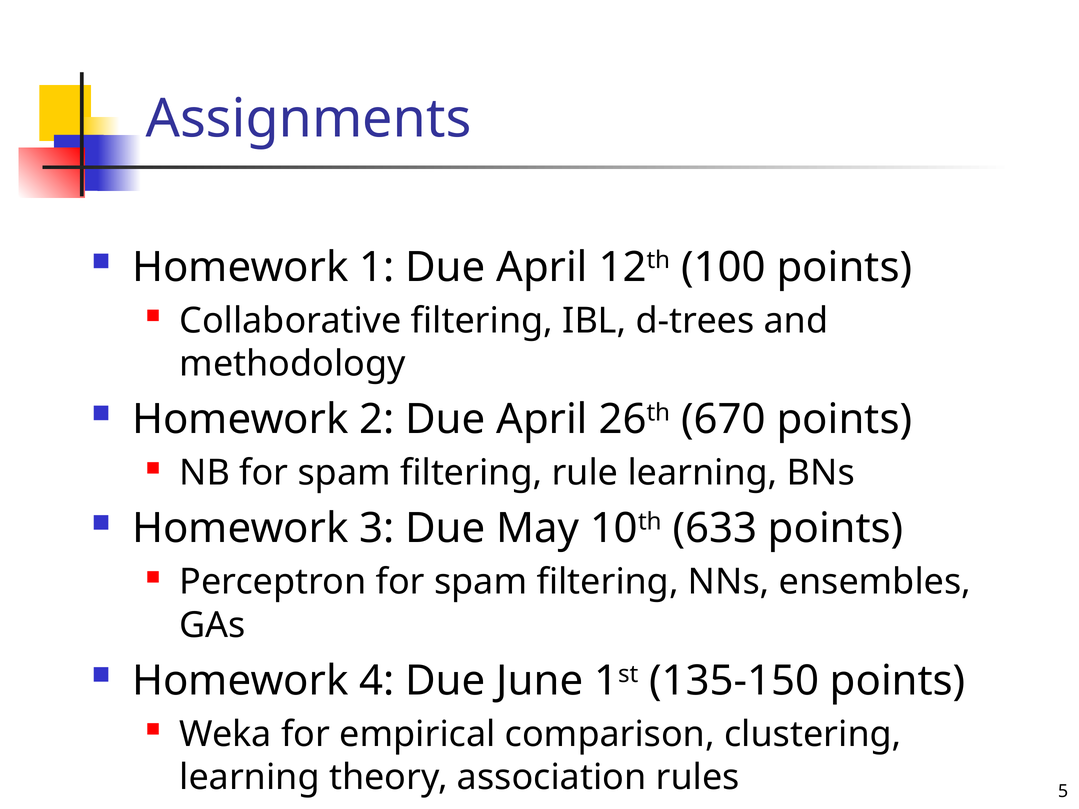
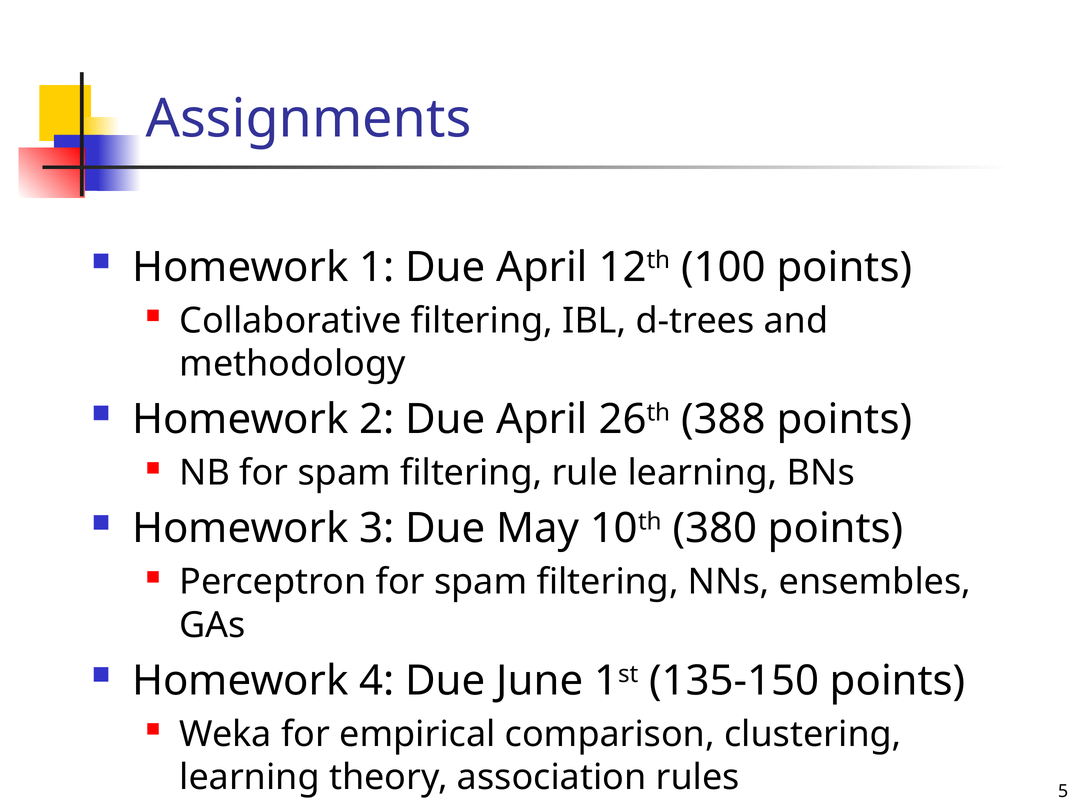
670: 670 -> 388 (724, 420)
633: 633 -> 380 (715, 529)
